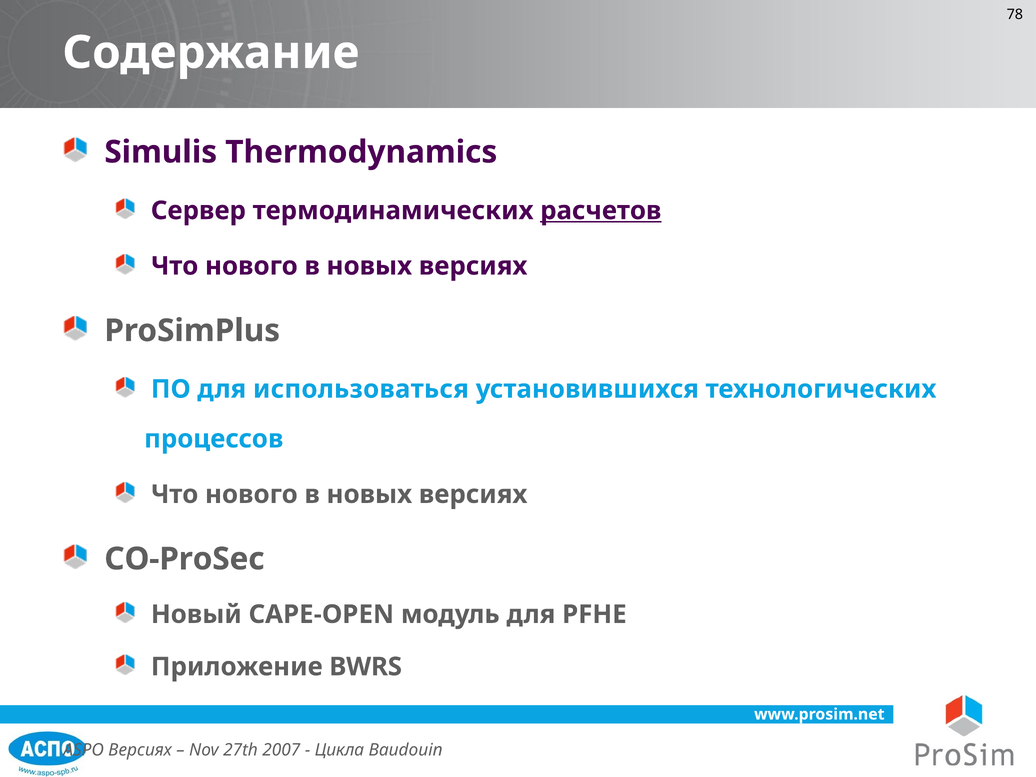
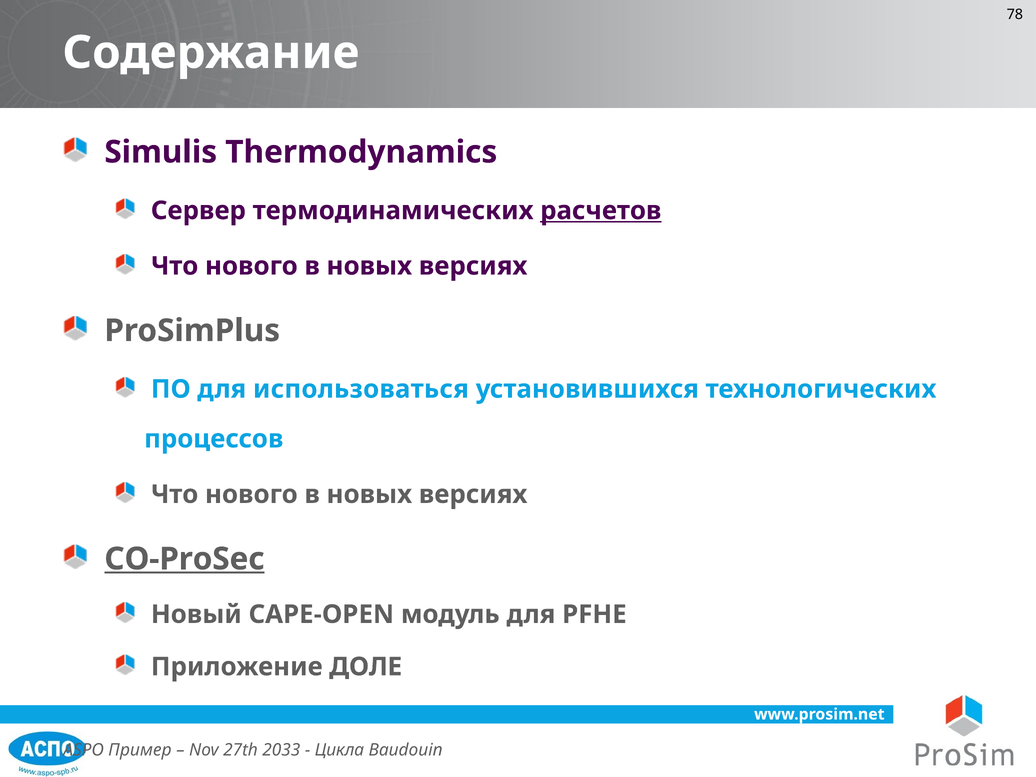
CO-ProSec underline: none -> present (184, 559)
BWRS: BWRS -> ДОЛЕ (366, 667)
ASPO Версиях: Версиях -> Пример (140, 750)
2007: 2007 -> 2033 (281, 750)
